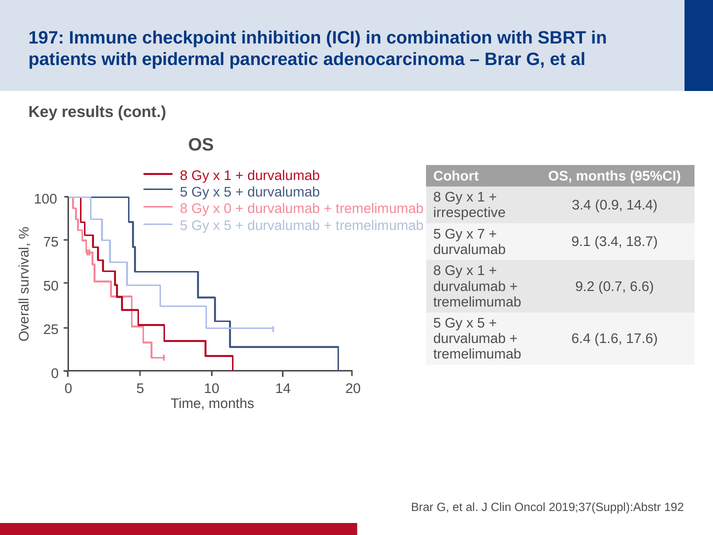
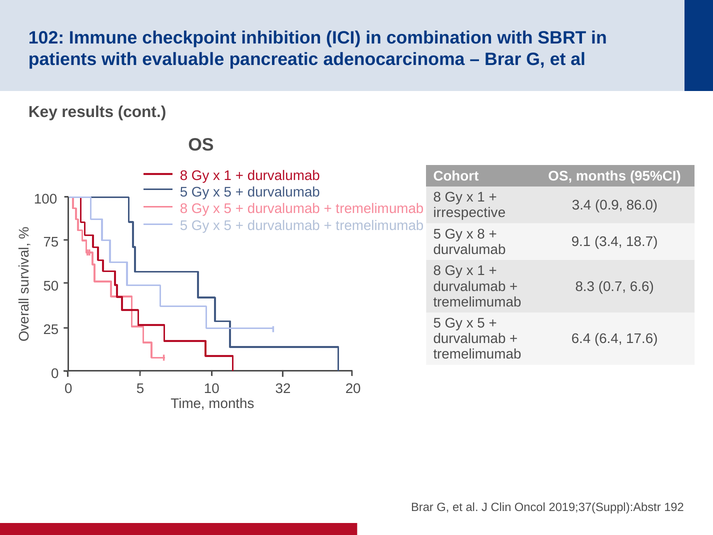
197: 197 -> 102 (46, 38)
epidermal: epidermal -> evaluable (183, 59)
14.4: 14.4 -> 86.0 (642, 205)
8 Gy x 0: 0 -> 5 (228, 209)
x 7: 7 -> 8 (481, 234)
9.2: 9.2 -> 8.3 (585, 286)
6.4 1.6: 1.6 -> 6.4 (608, 339)
14: 14 -> 32 (283, 388)
